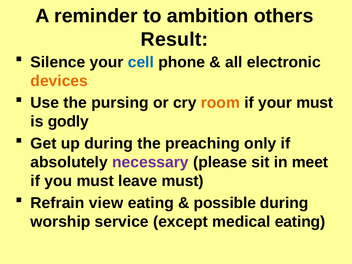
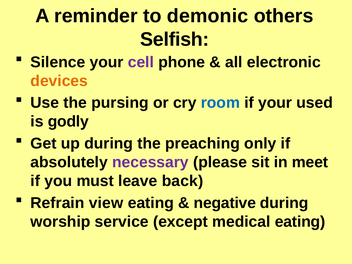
ambition: ambition -> demonic (208, 16)
Result: Result -> Selfish (175, 40)
cell colour: blue -> purple (141, 62)
room colour: orange -> blue (220, 103)
your must: must -> used (315, 103)
leave must: must -> back (183, 181)
possible: possible -> negative (225, 203)
